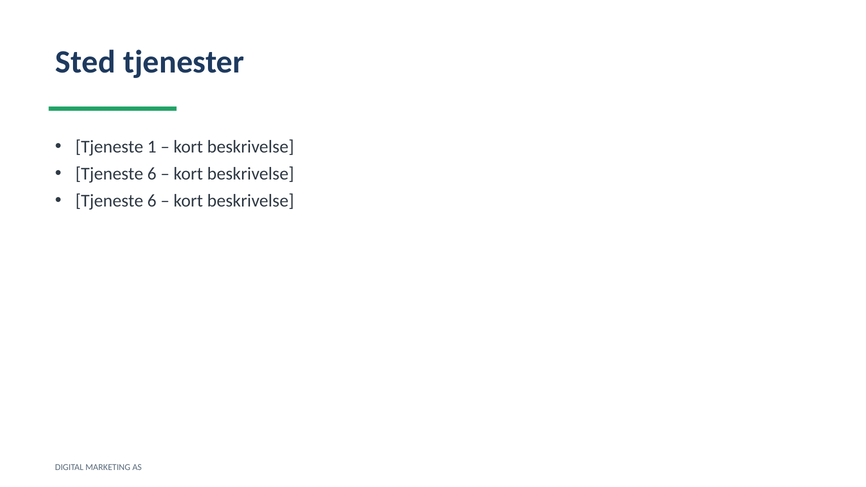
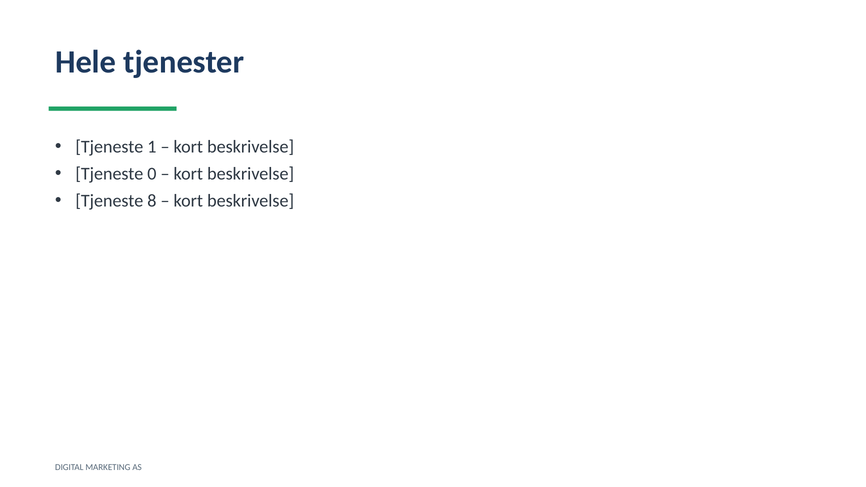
Sted: Sted -> Hele (86, 62)
6: 6 -> 0 (152, 174)
6: 6 -> 8 (152, 201)
